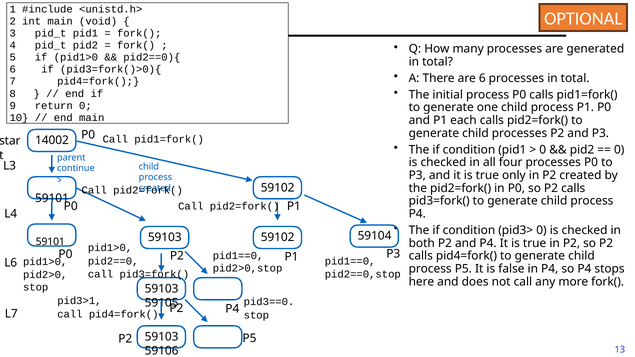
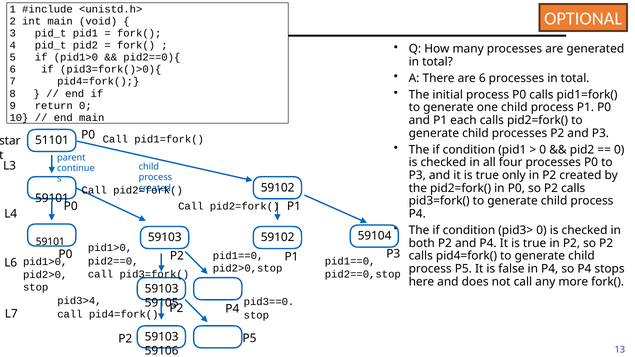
14002: 14002 -> 51101 (52, 140)
pid3>1: pid3>1 -> pid3>4 (79, 301)
